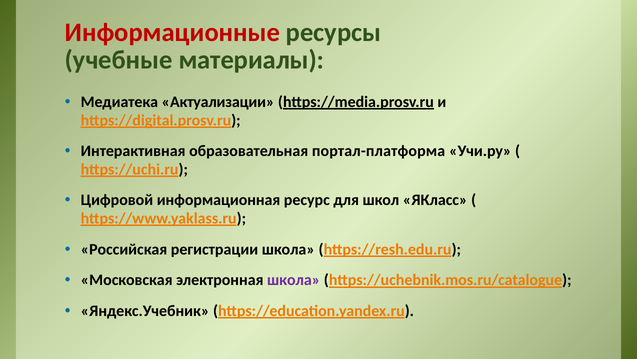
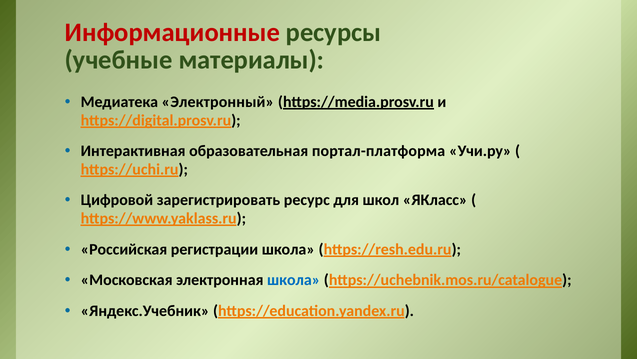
Актуализации: Актуализации -> Электронный (218, 102)
информационная: информационная -> зарегистрировать (218, 200)
школа colour: purple -> blue (294, 280)
